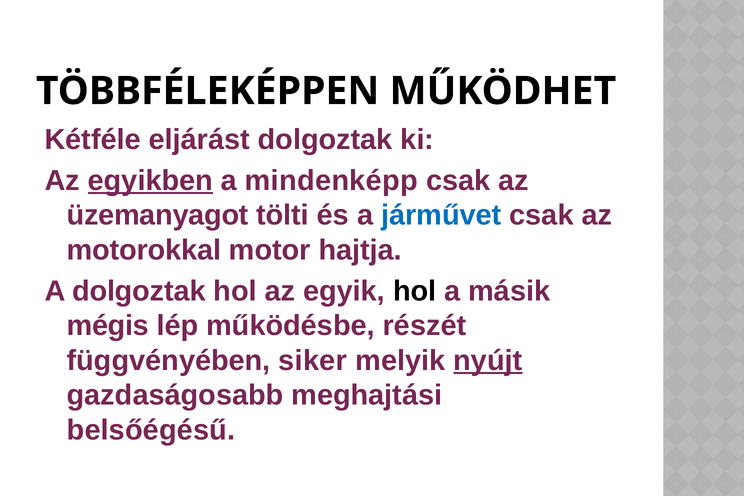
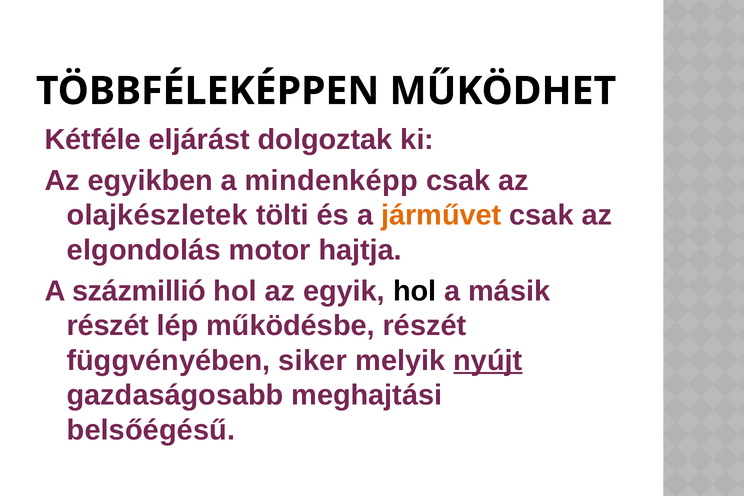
egyikben underline: present -> none (150, 180)
üzemanyagot: üzemanyagot -> olajkészletek (157, 215)
járművet colour: blue -> orange (441, 215)
motorokkal: motorokkal -> elgondolás (144, 250)
A dolgoztak: dolgoztak -> százmillió (139, 291)
mégis: mégis -> részét (108, 325)
